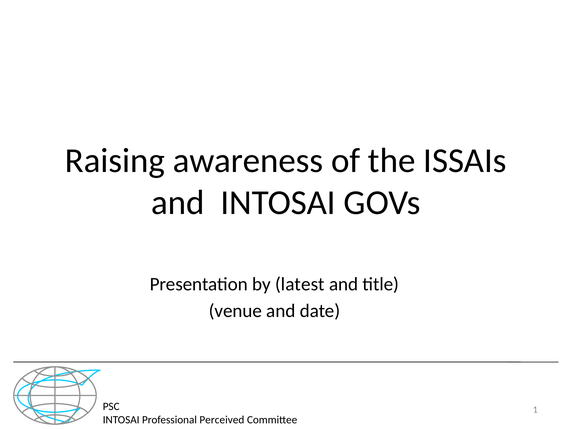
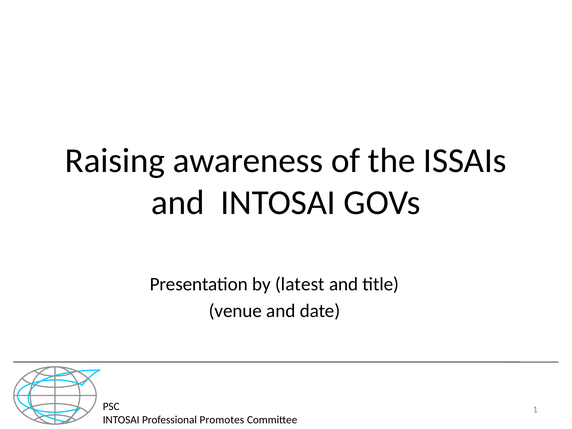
Perceived: Perceived -> Promotes (222, 420)
